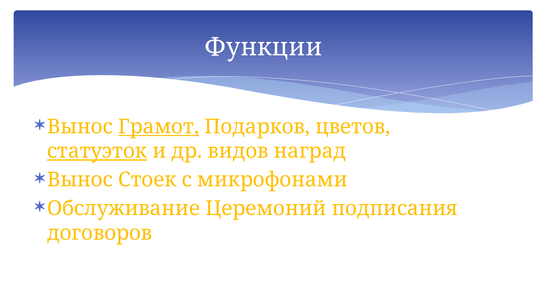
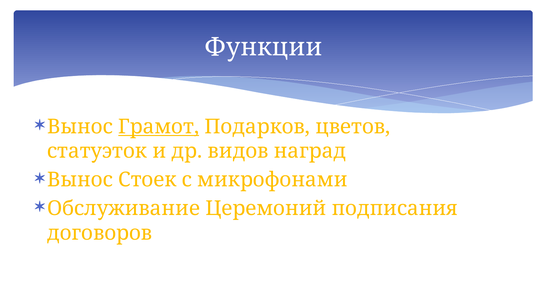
статуэток underline: present -> none (97, 151)
